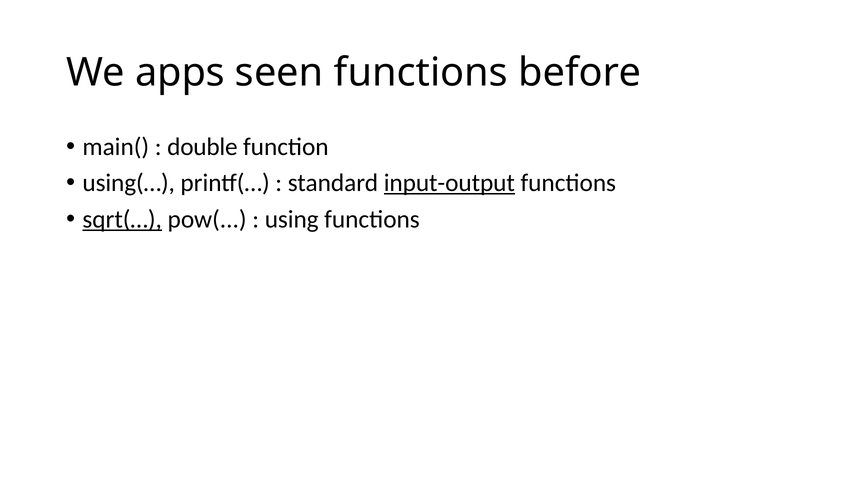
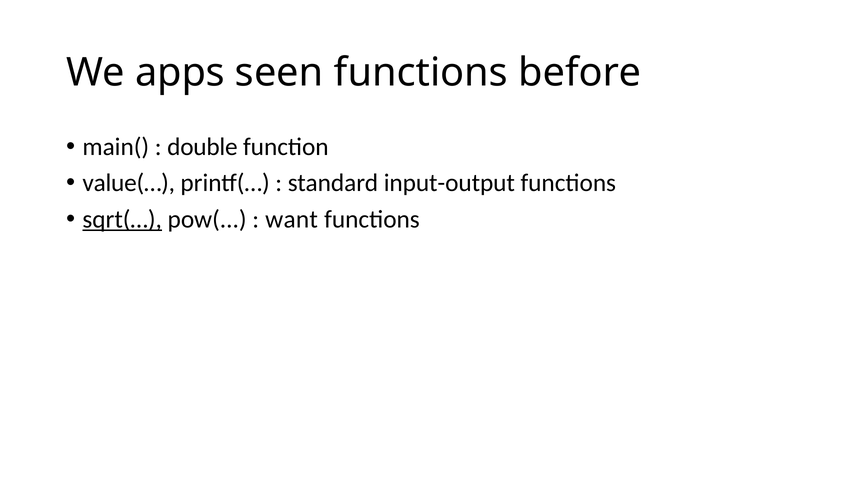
using(…: using(… -> value(… (129, 183)
input-output underline: present -> none (449, 183)
using: using -> want (292, 220)
